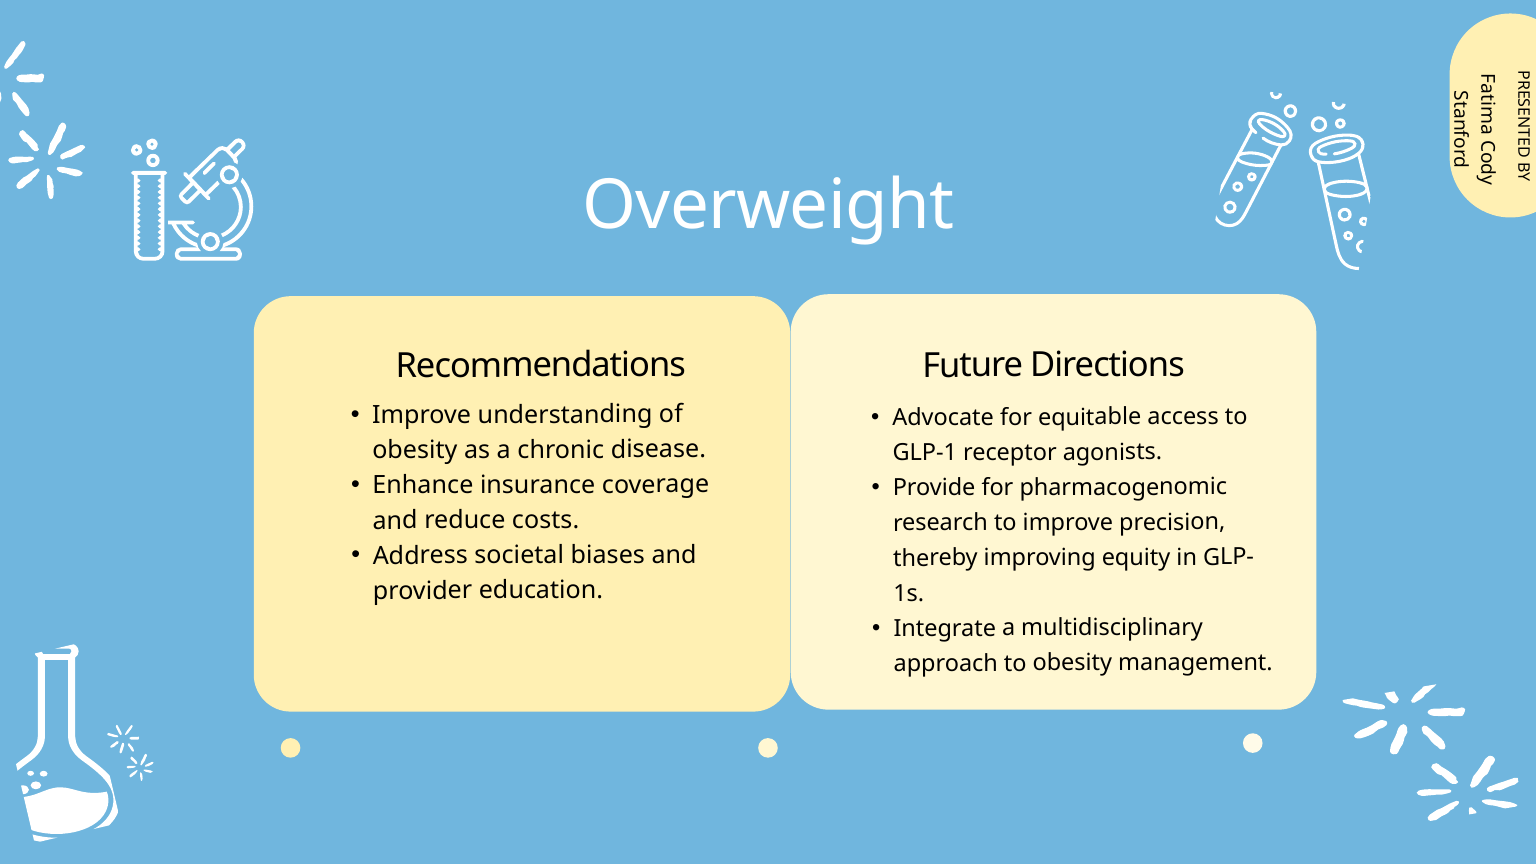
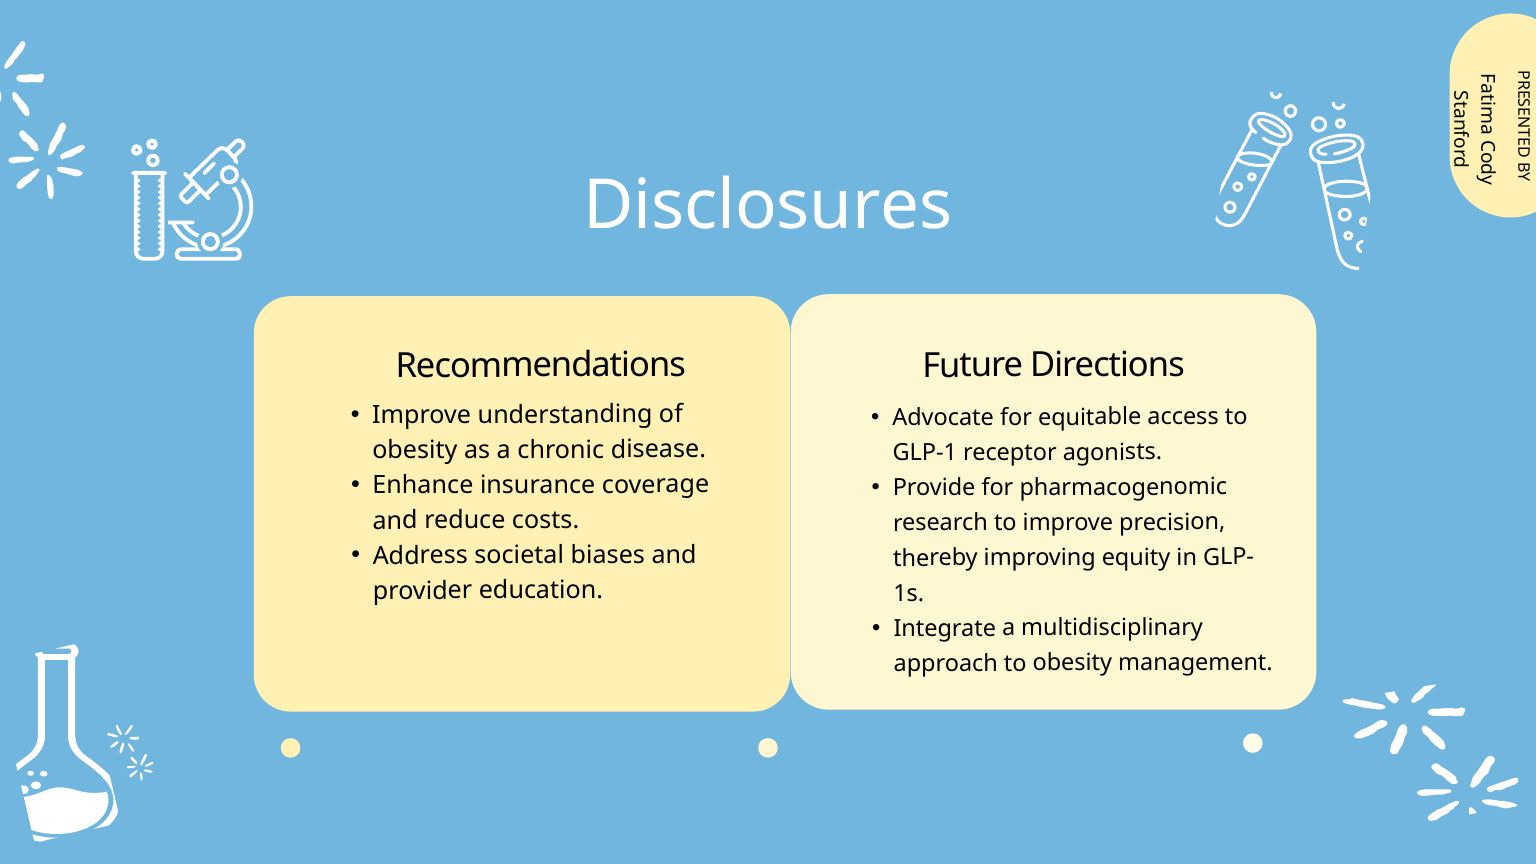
Overweight: Overweight -> Disclosures (768, 205)
